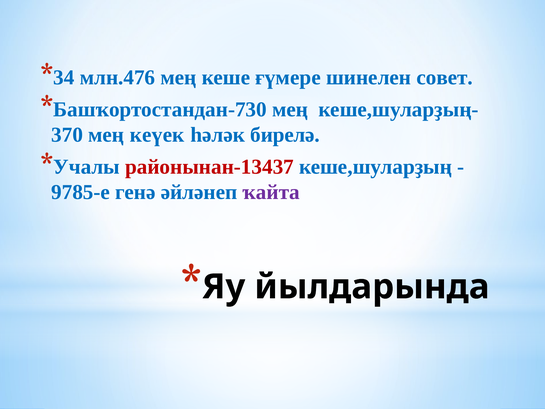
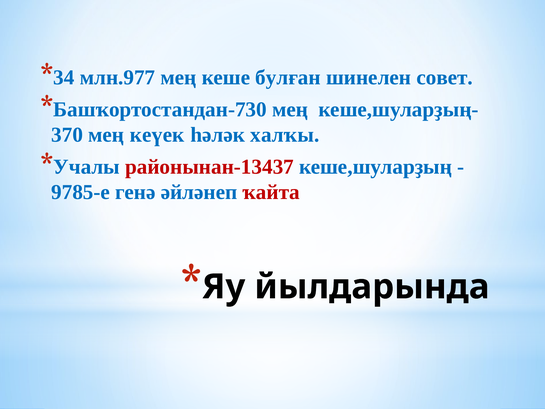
млн.476: млн.476 -> млн.977 (117, 77)
ғүмере: ғүмере -> булған (288, 77)
бирелә: бирелә -> халҡы (285, 135)
ҡайта colour: purple -> red (271, 192)
